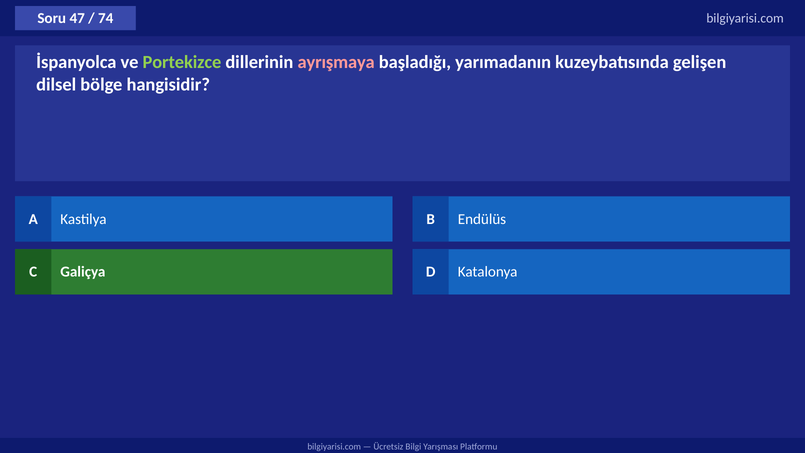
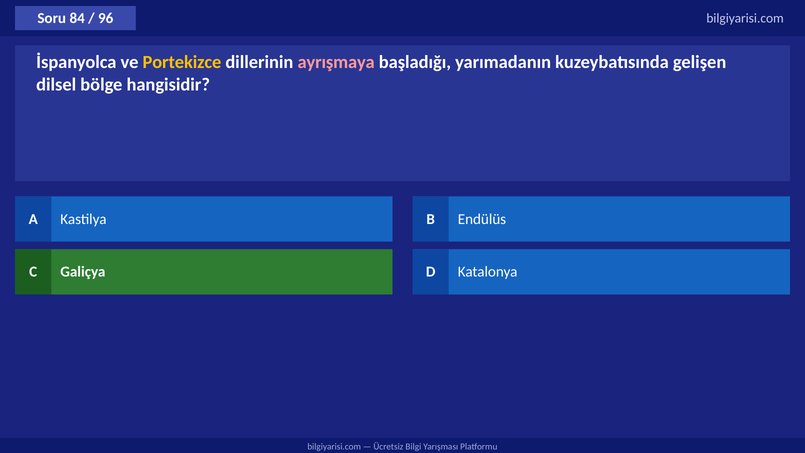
47: 47 -> 84 (77, 18)
74: 74 -> 96 (106, 18)
Portekizce colour: light green -> yellow (182, 62)
